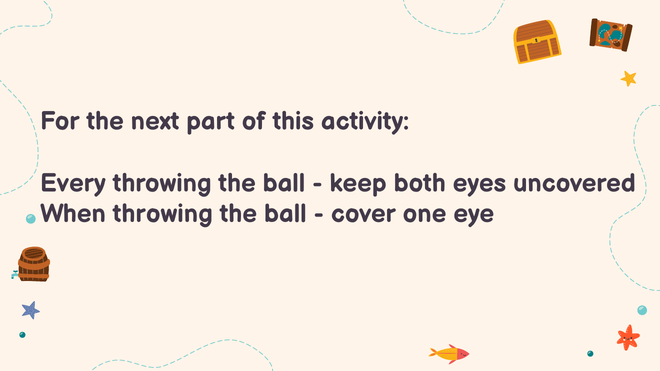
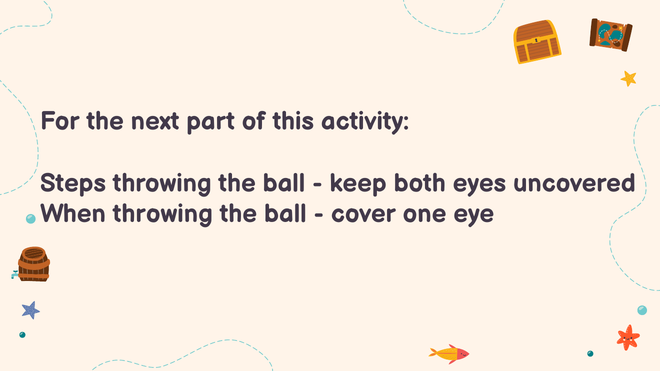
Every: Every -> Steps (73, 183)
